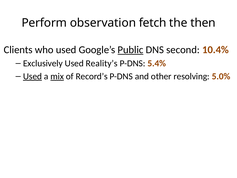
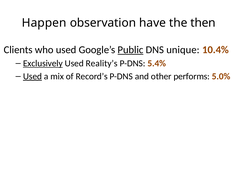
Perform: Perform -> Happen (44, 23)
fetch: fetch -> have (153, 23)
second: second -> unique (183, 50)
Exclusively underline: none -> present (43, 63)
mix underline: present -> none (57, 76)
resolving: resolving -> performs (192, 76)
